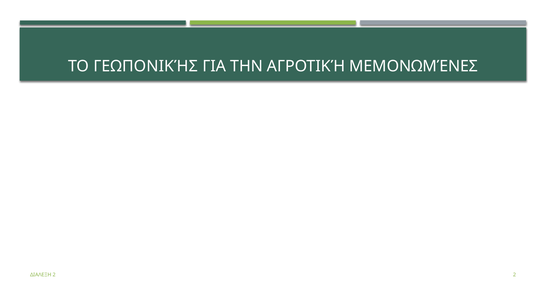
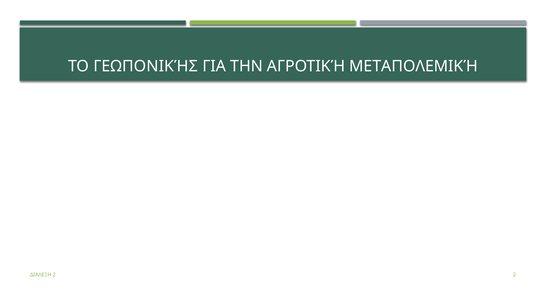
ΜΕΜΟΝΩΜΈΝΕΣ: ΜΕΜΟΝΩΜΈΝΕΣ -> ΜΕΤΑΠΟΛΕΜΙΚΉ (414, 66)
